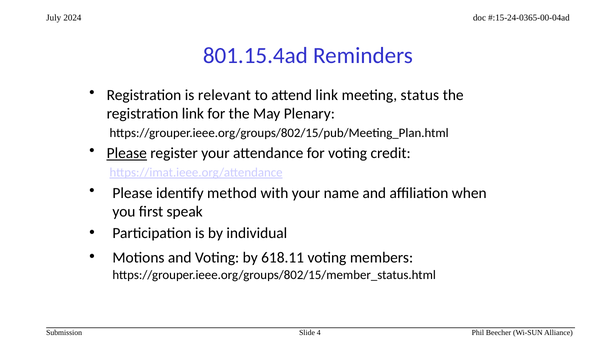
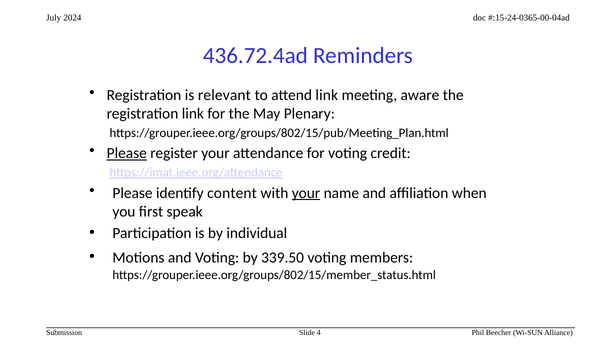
801.15.4ad: 801.15.4ad -> 436.72.4ad (255, 56)
status: status -> aware (420, 95)
method: method -> content (232, 193)
your underline: none -> present (306, 193)
618.11: 618.11 -> 339.50 (283, 257)
